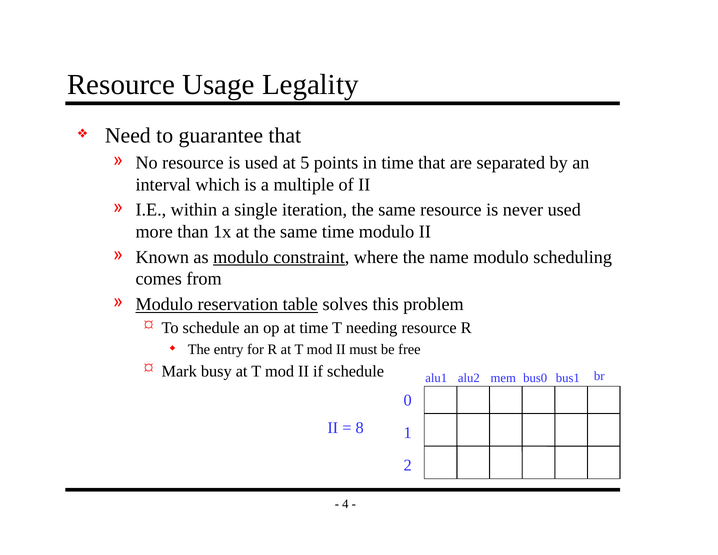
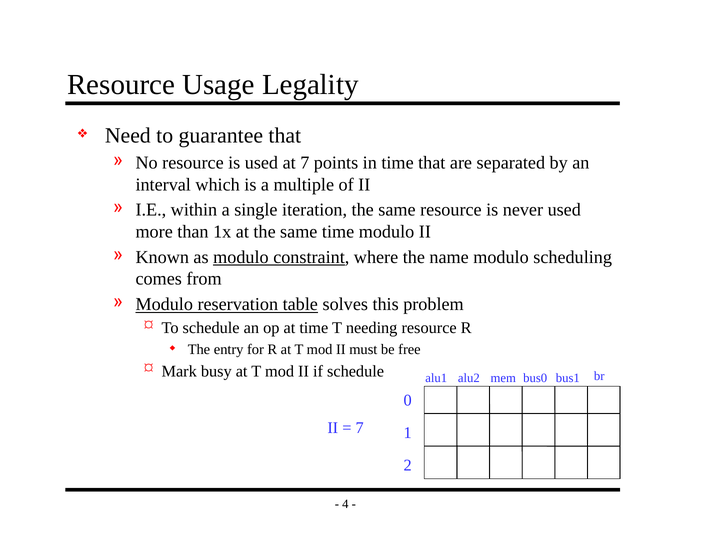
at 5: 5 -> 7 (305, 163)
8: 8 -> 7 (360, 428)
